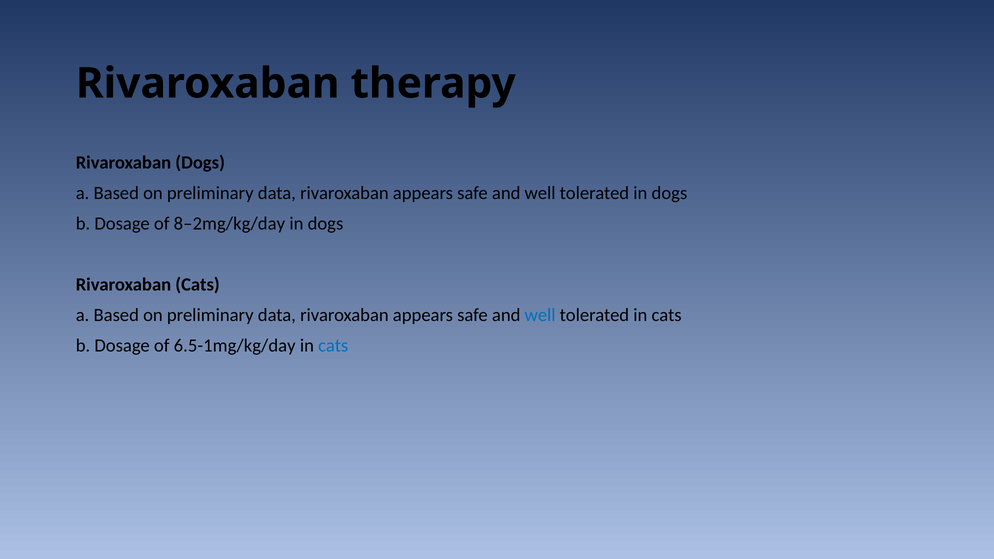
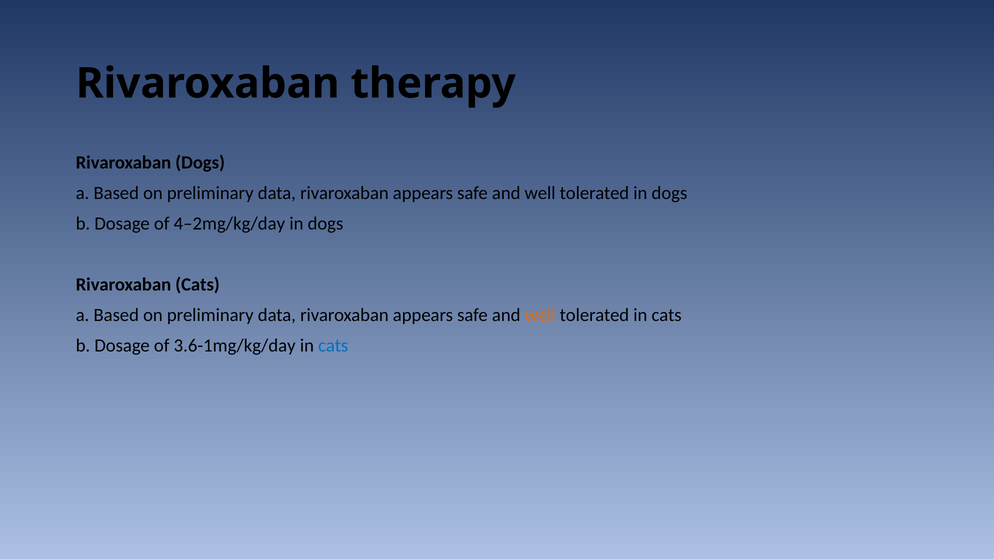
8–2mg/kg/day: 8–2mg/kg/day -> 4–2mg/kg/day (229, 224)
well colour: blue -> orange (540, 315)
6.5-1mg/kg/day: 6.5-1mg/kg/day -> 3.6-1mg/kg/day (235, 345)
